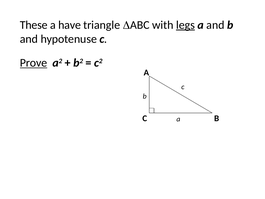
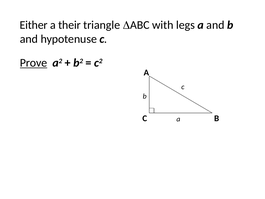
These: These -> Either (34, 25)
have: have -> their (70, 25)
legs underline: present -> none (185, 25)
